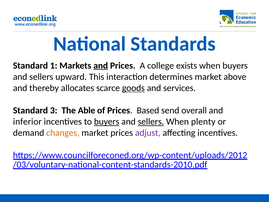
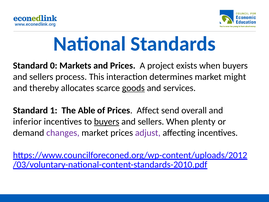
1: 1 -> 0 (54, 65)
and underline: present -> none (101, 65)
college: college -> project (161, 65)
upward: upward -> process (71, 77)
above: above -> might (235, 77)
3: 3 -> 1 (54, 110)
Based: Based -> Affect (148, 110)
sellers underline: present -> none (151, 121)
changes colour: orange -> purple (63, 133)
